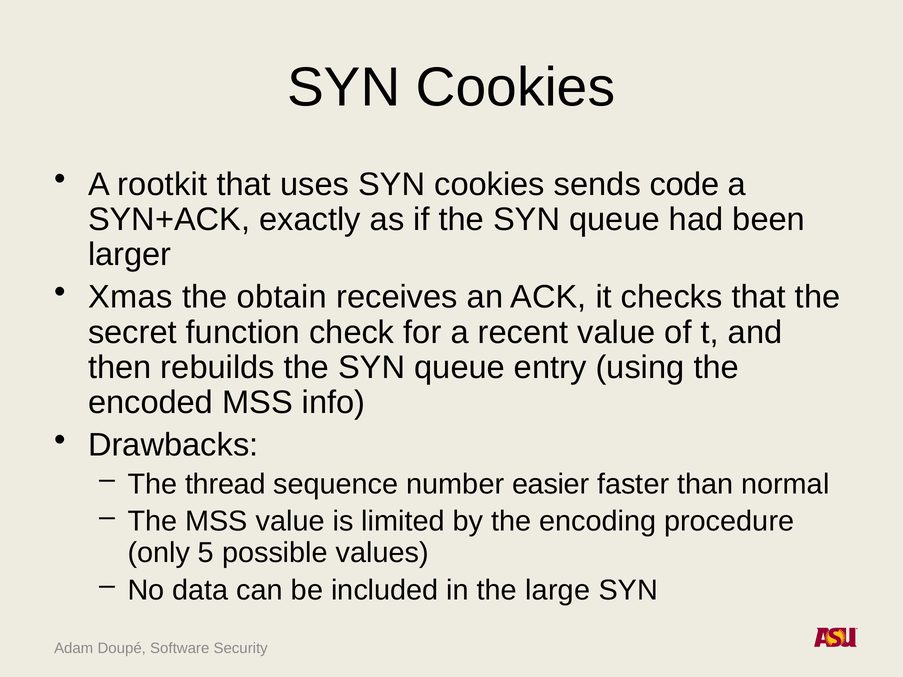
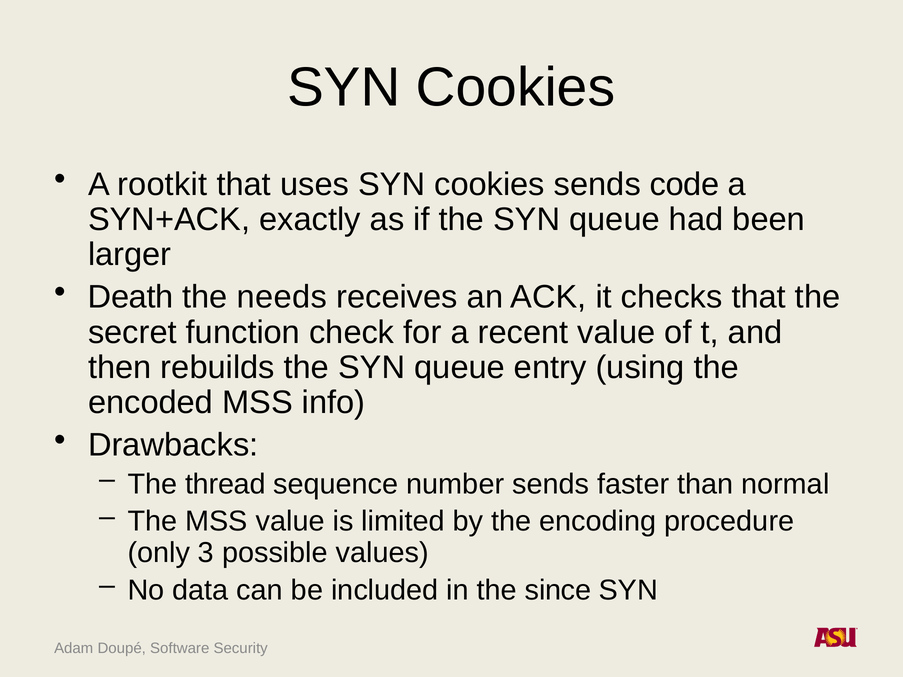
Xmas: Xmas -> Death (131, 297)
obtain: obtain -> needs (282, 297)
number easier: easier -> sends (551, 484)
5: 5 -> 3 (206, 553)
large: large -> since (558, 590)
